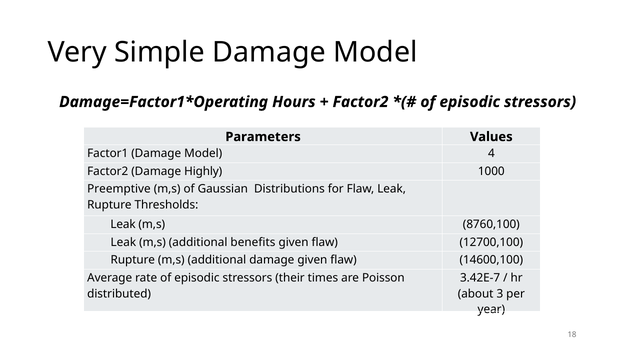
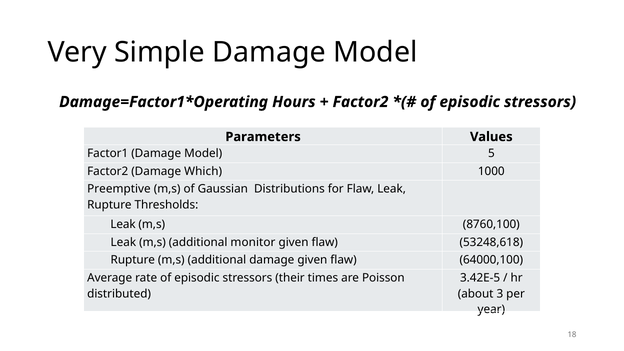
4: 4 -> 5 (491, 154)
Highly: Highly -> Which (203, 171)
benefits: benefits -> monitor (253, 242)
12700,100: 12700,100 -> 53248,618 (491, 242)
14600,100: 14600,100 -> 64000,100 (491, 260)
3.42E-7: 3.42E-7 -> 3.42E-5 (480, 278)
